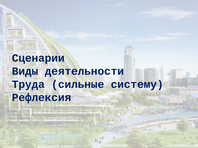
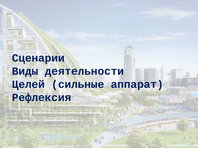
Труда: Труда -> Целей (28, 85)
систему: систему -> аппарат (137, 85)
